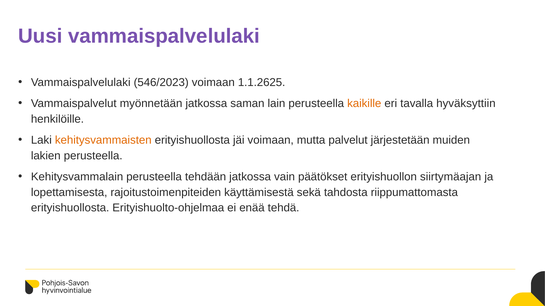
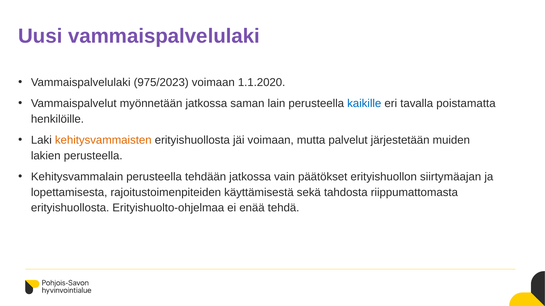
546/2023: 546/2023 -> 975/2023 (161, 82)
1.1.2625: 1.1.2625 -> 1.1.2020 (262, 82)
kaikille colour: orange -> blue (364, 104)
hyväksyttiin: hyväksyttiin -> poistamatta (466, 104)
